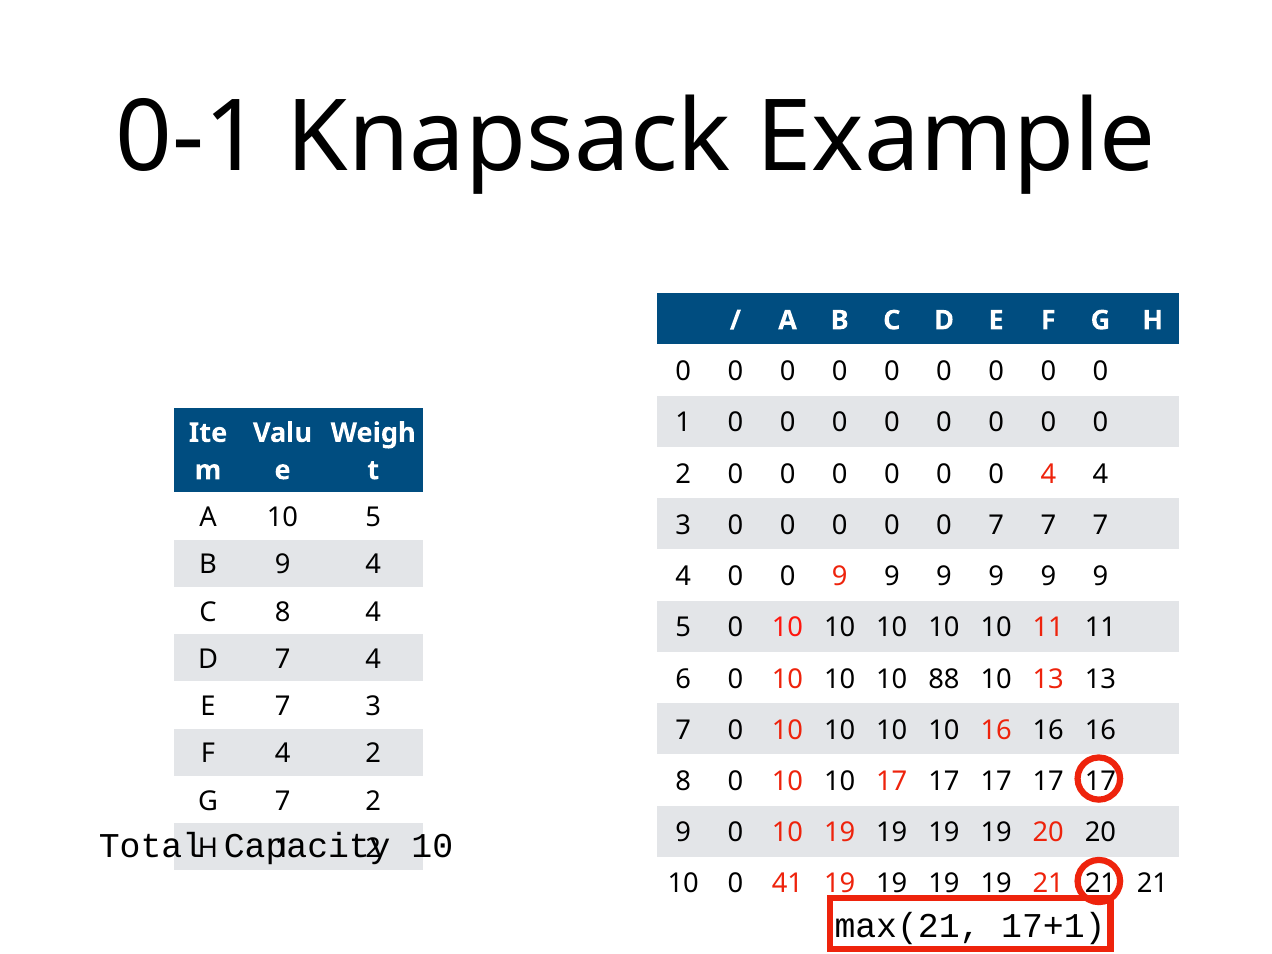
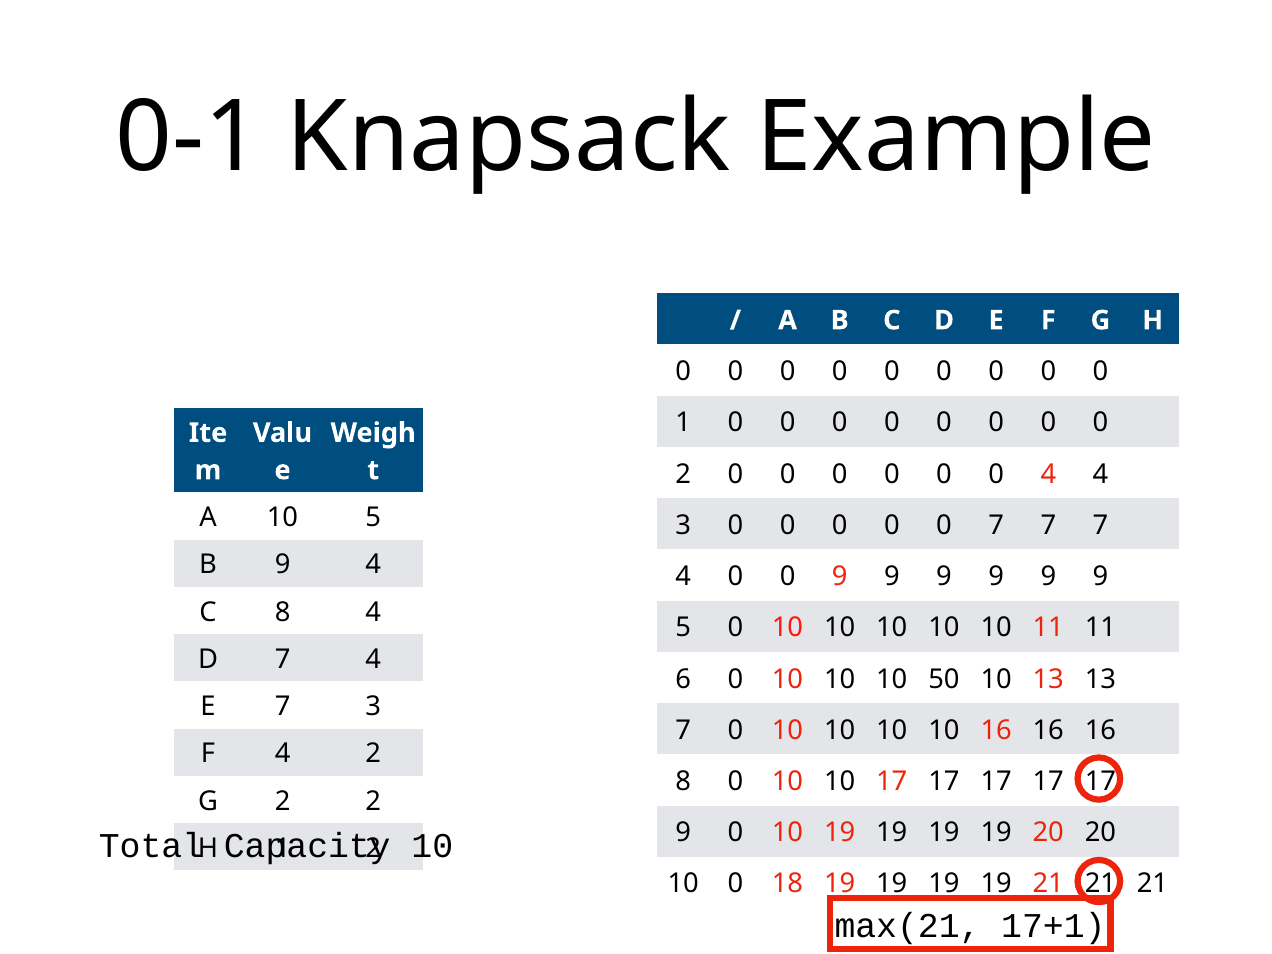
88: 88 -> 50 (944, 679)
G 7: 7 -> 2 (283, 801)
41: 41 -> 18 (788, 884)
